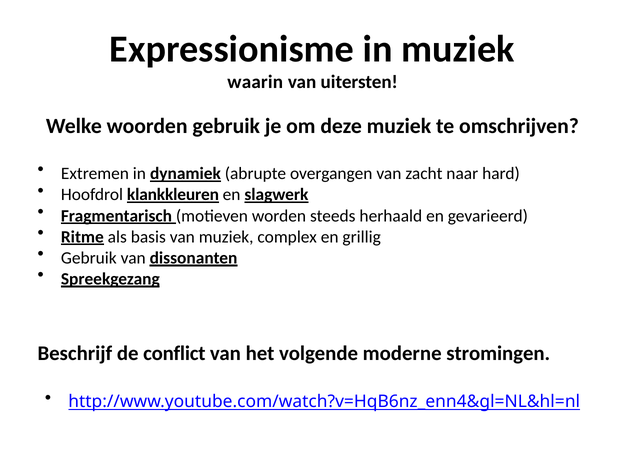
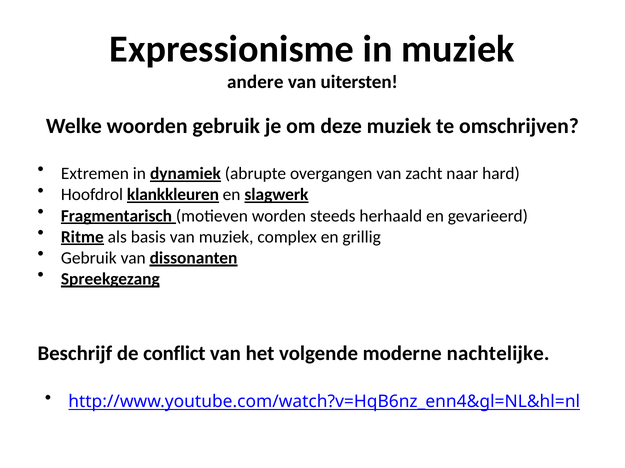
waarin: waarin -> andere (255, 82)
stromingen: stromingen -> nachtelijke (498, 354)
